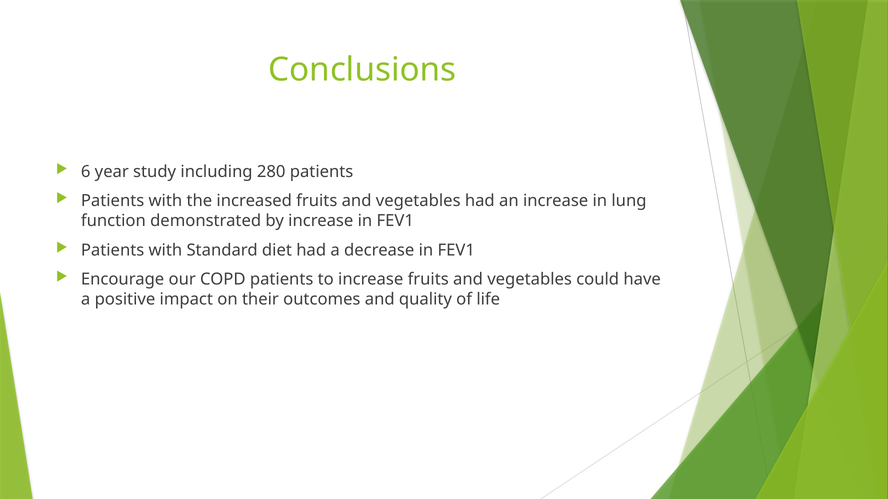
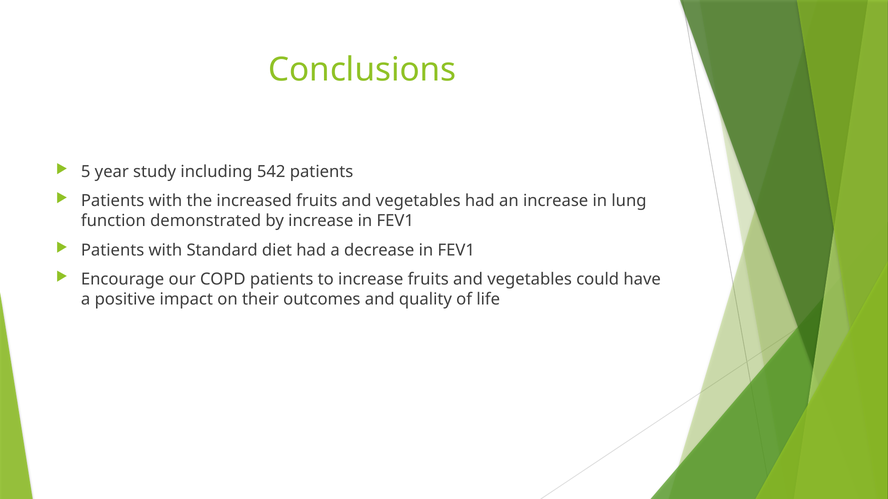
6: 6 -> 5 (86, 172)
280: 280 -> 542 (271, 172)
